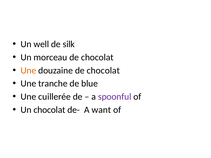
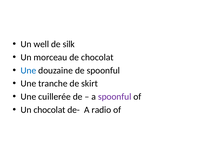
Une colour: orange -> blue (28, 71)
douzaine de chocolat: chocolat -> spoonful (103, 71)
blue: blue -> skirt (90, 84)
want: want -> radio (101, 110)
